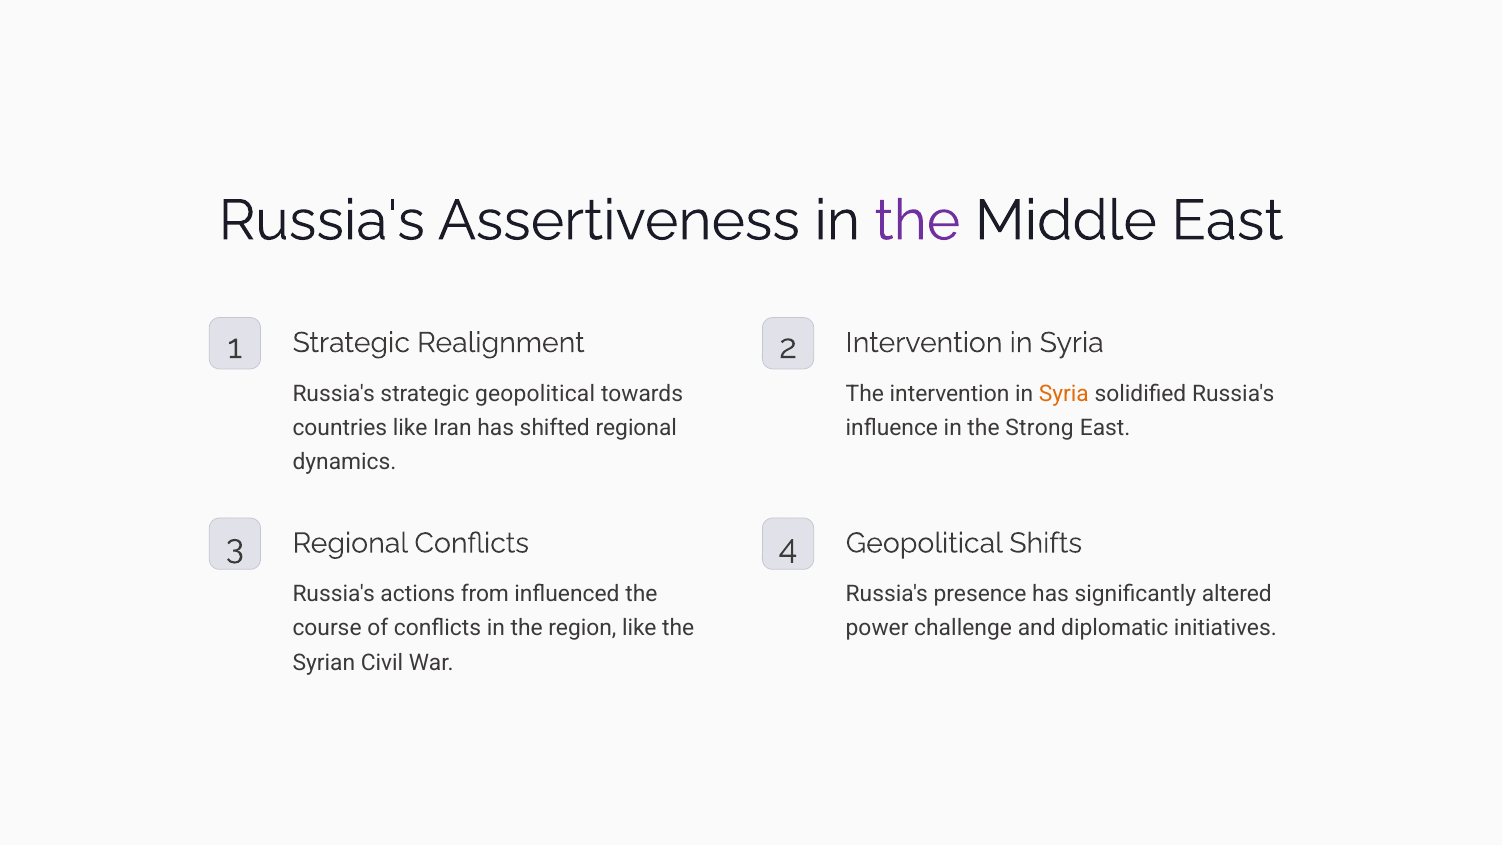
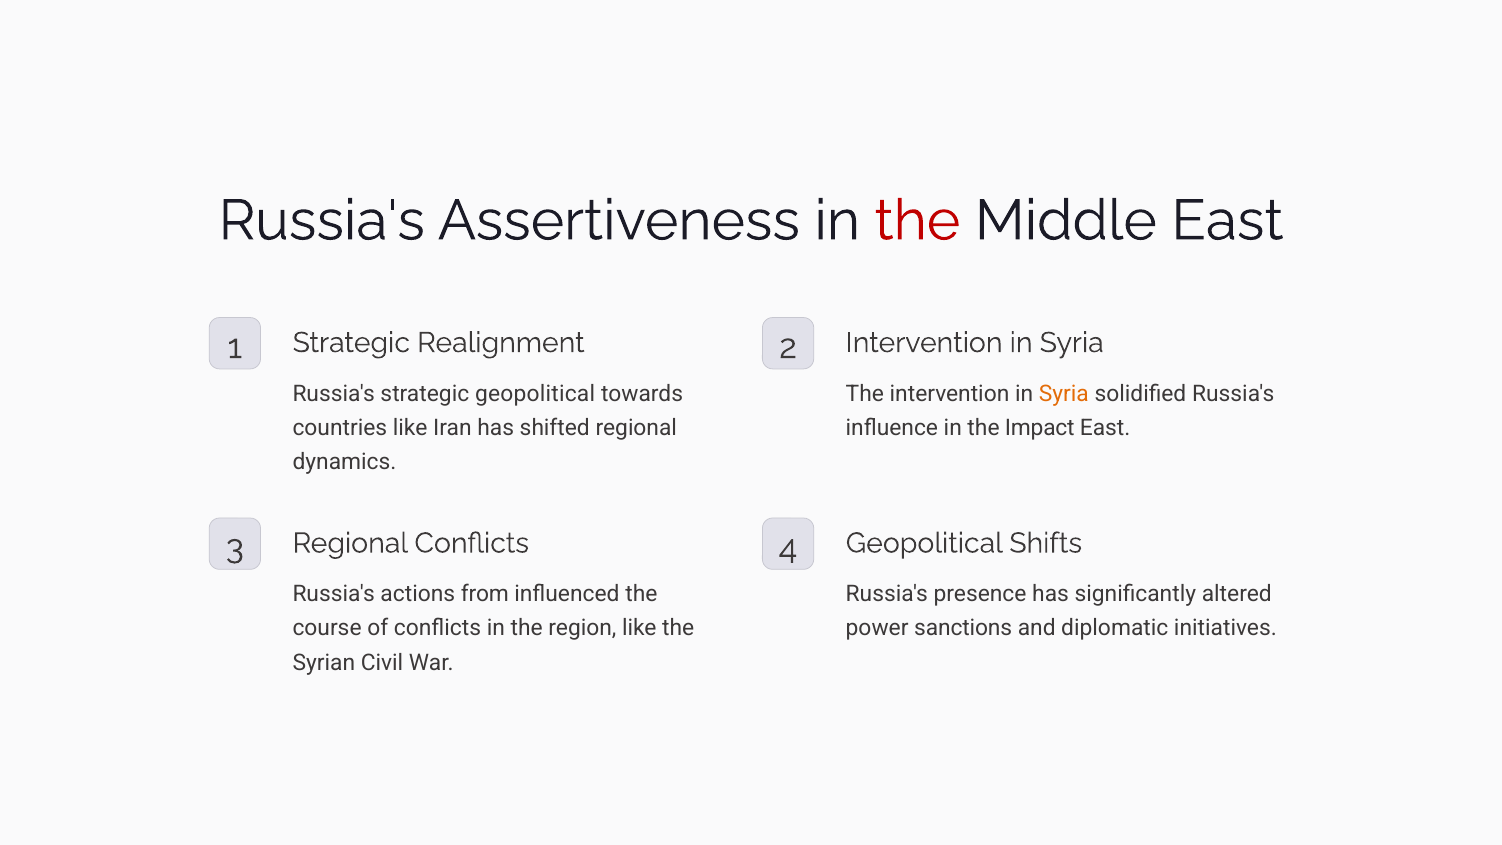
the colour: purple -> red (917, 221)
Strong: Strong -> Impact (1040, 428)
challenge: challenge -> sanctions (963, 628)
